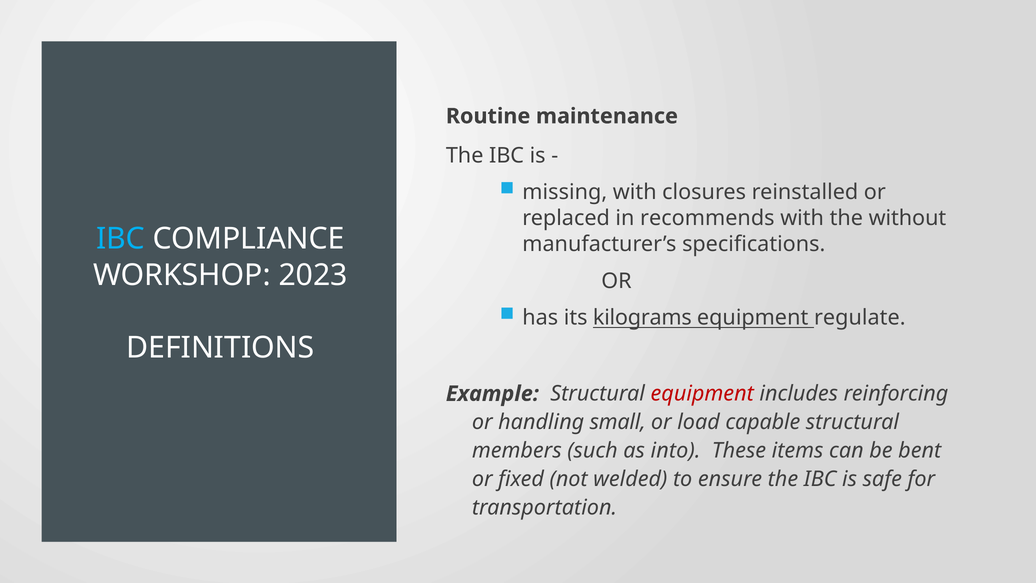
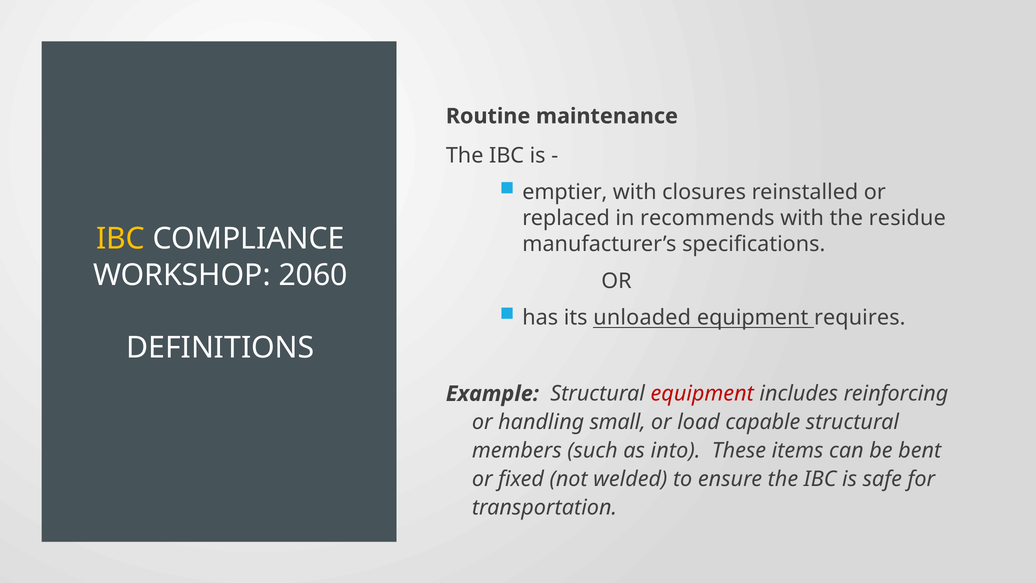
missing: missing -> emptier (565, 192)
without: without -> residue (907, 218)
IBC colour: light blue -> yellow (121, 239)
2023: 2023 -> 2060 (313, 275)
kilograms: kilograms -> unloaded (642, 318)
regulate: regulate -> requires (860, 318)
